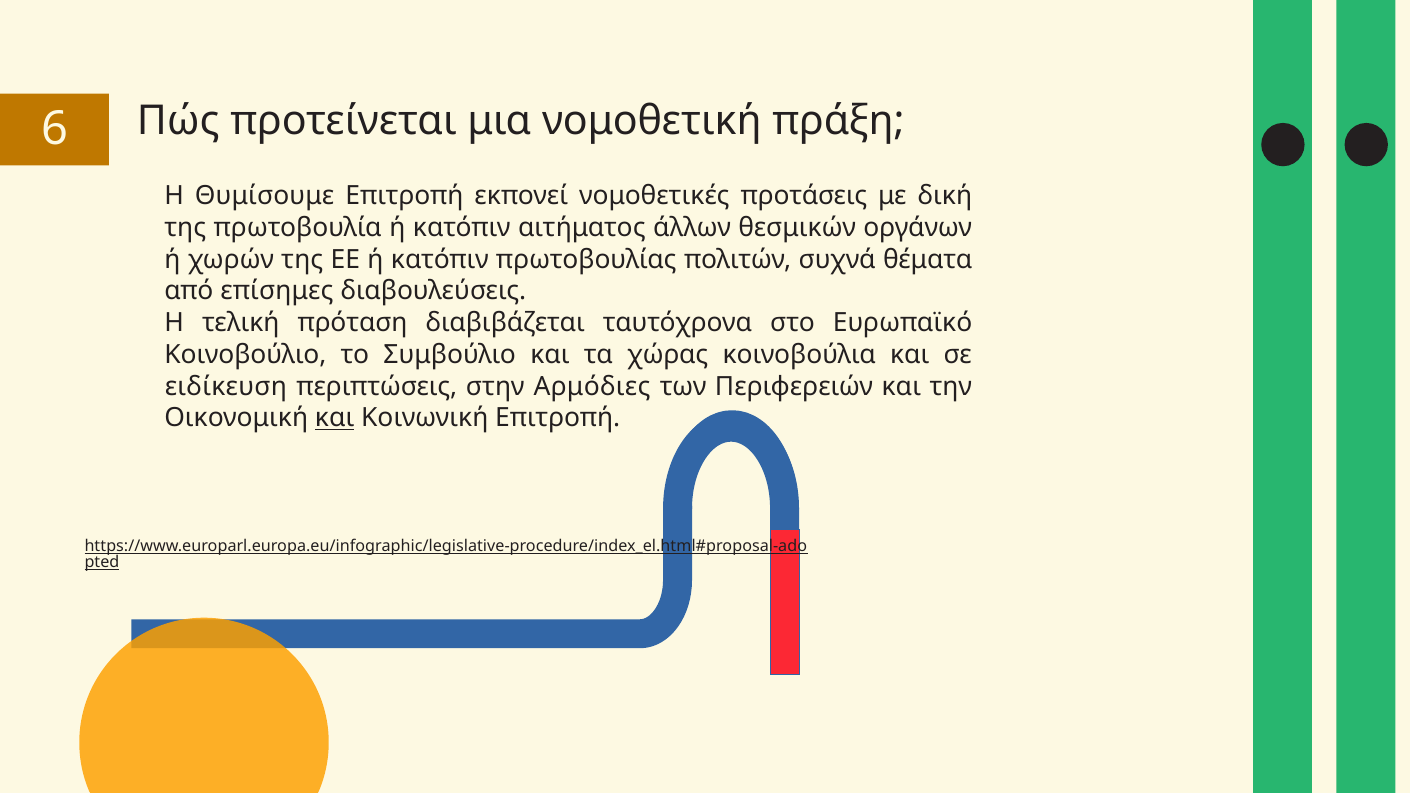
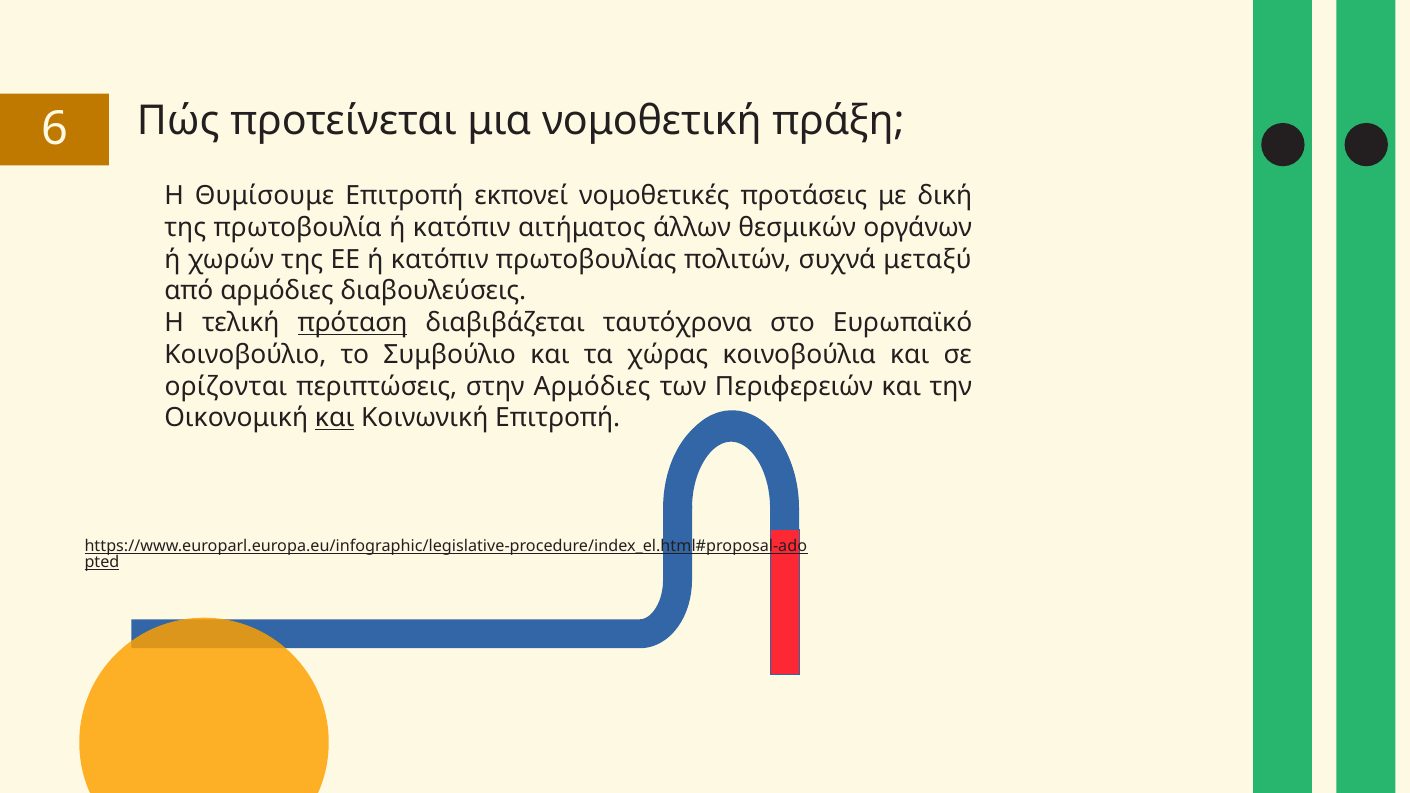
θέματα: θέματα -> μεταξύ (927, 260)
από επίσημες: επίσημες -> αρμόδιες (277, 291)
πρόταση underline: none -> present (353, 323)
ειδίκευση: ειδίκευση -> ορίζονται (226, 386)
